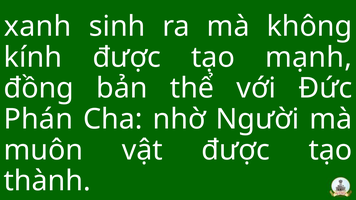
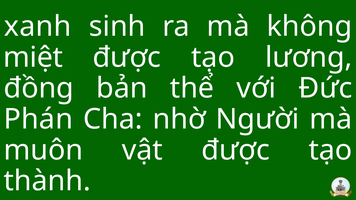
kính: kính -> miệt (33, 57)
mạnh: mạnh -> lương (309, 57)
